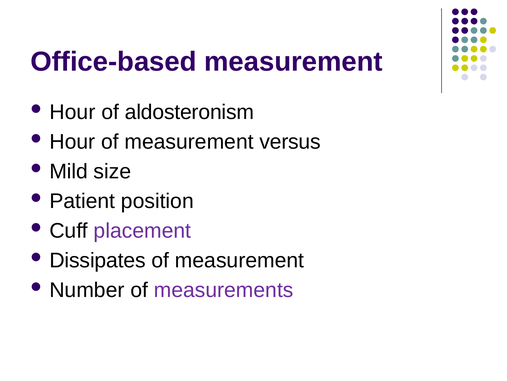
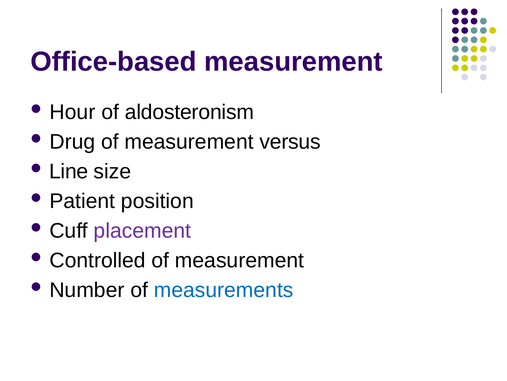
Hour: Hour -> Drug (72, 142)
Mild: Mild -> Line (69, 171)
Dissipates: Dissipates -> Controlled (98, 260)
measurements colour: purple -> blue (224, 290)
